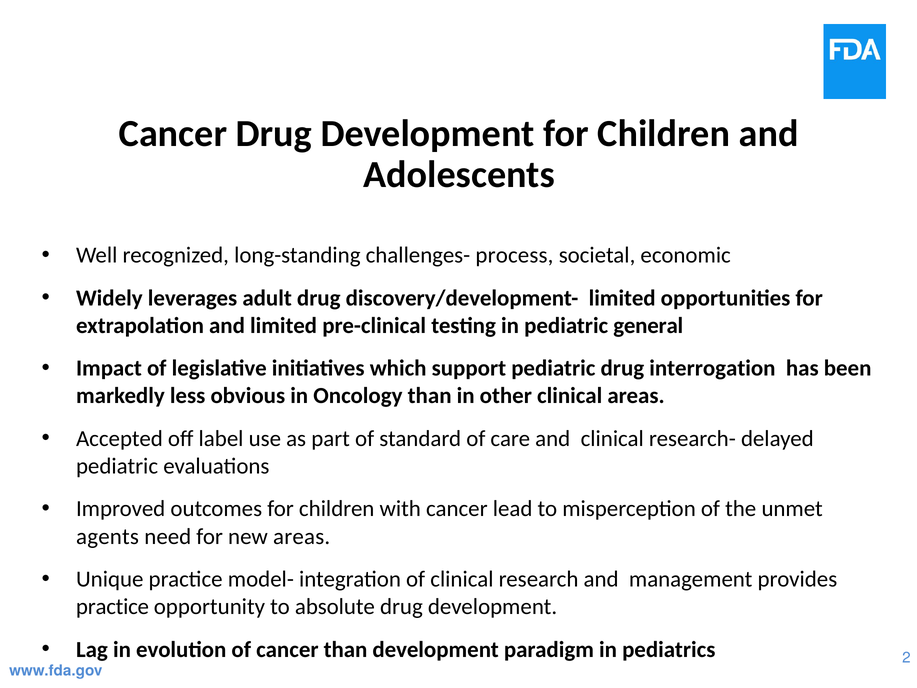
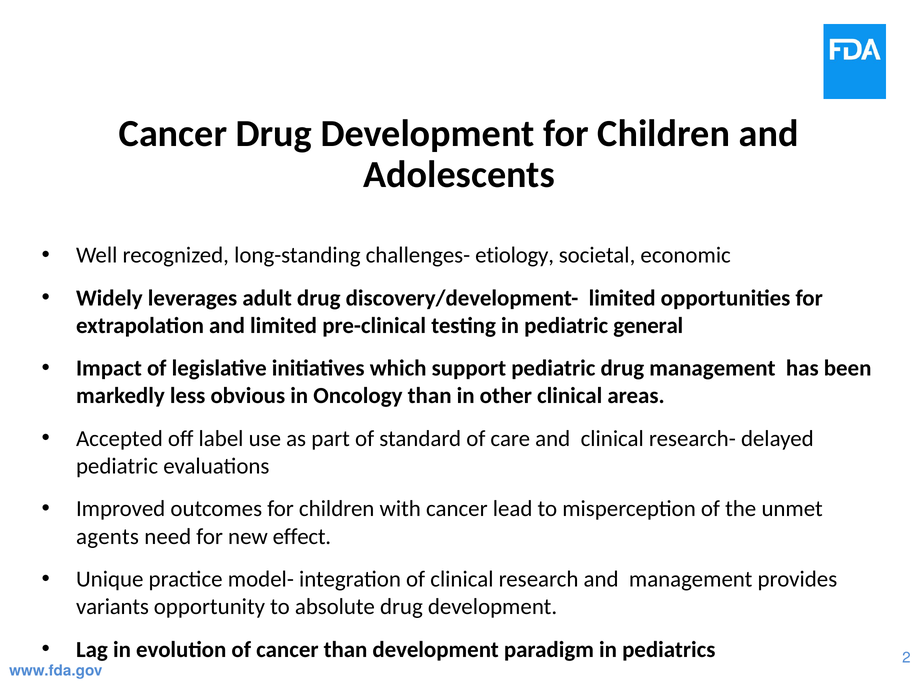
process: process -> etiology (515, 255)
drug interrogation: interrogation -> management (712, 368)
new areas: areas -> effect (302, 536)
practice: practice -> variants (112, 607)
